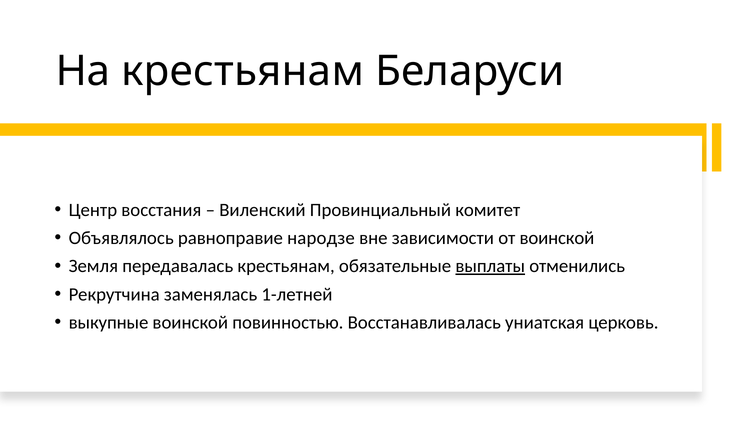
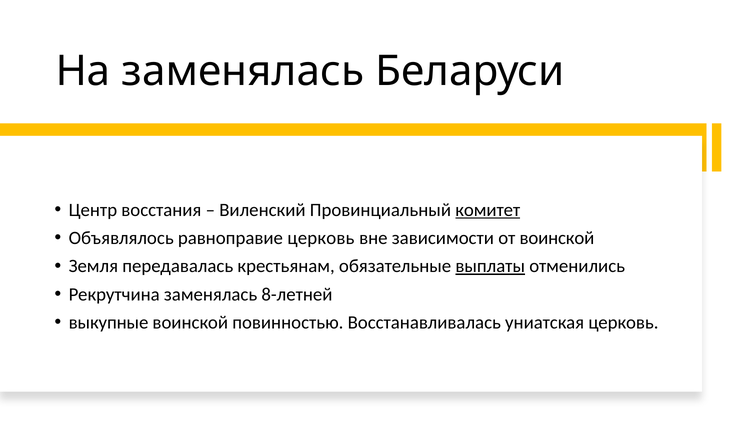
На крестьянам: крестьянам -> заменялась (243, 71)
комитет underline: none -> present (488, 210)
равноправие народзе: народзе -> церковь (321, 238)
1-летней: 1-летней -> 8-летней (297, 294)
